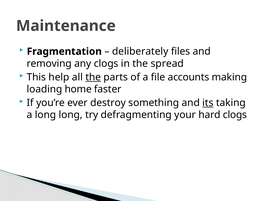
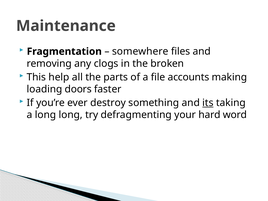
deliberately: deliberately -> somewhere (140, 51)
spread: spread -> broken (167, 64)
the underline: present -> none (93, 77)
home: home -> doors (78, 89)
hard clogs: clogs -> word (235, 115)
